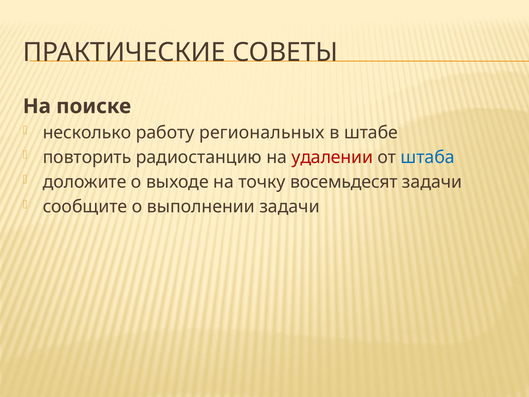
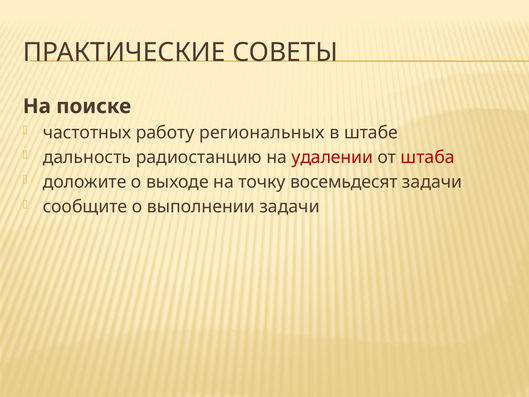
несколько: несколько -> частотных (87, 132)
повторить: повторить -> дальность (87, 157)
штаба colour: blue -> red (428, 157)
